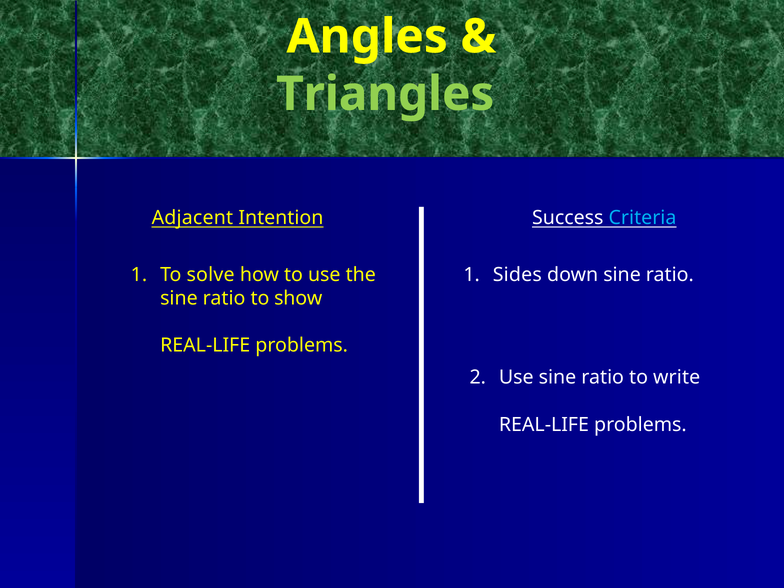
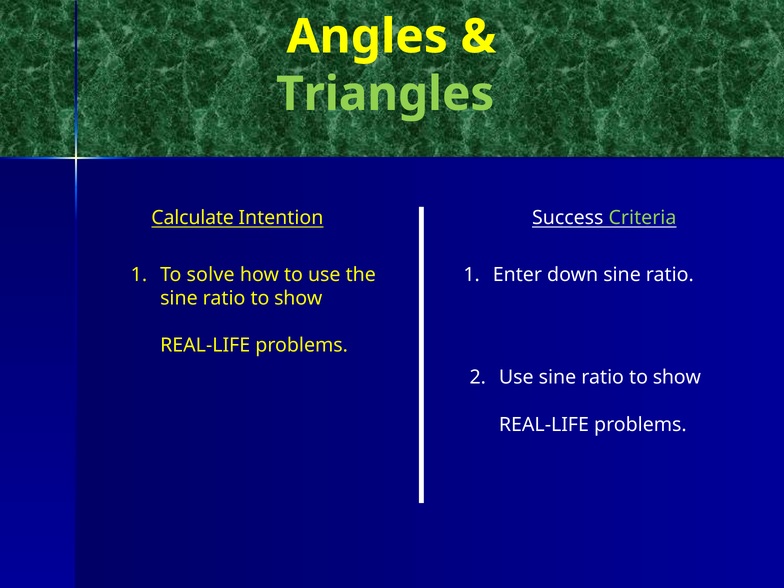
Adjacent: Adjacent -> Calculate (193, 218)
Criteria colour: light blue -> light green (643, 218)
Sides: Sides -> Enter (517, 275)
write: write -> show (677, 378)
